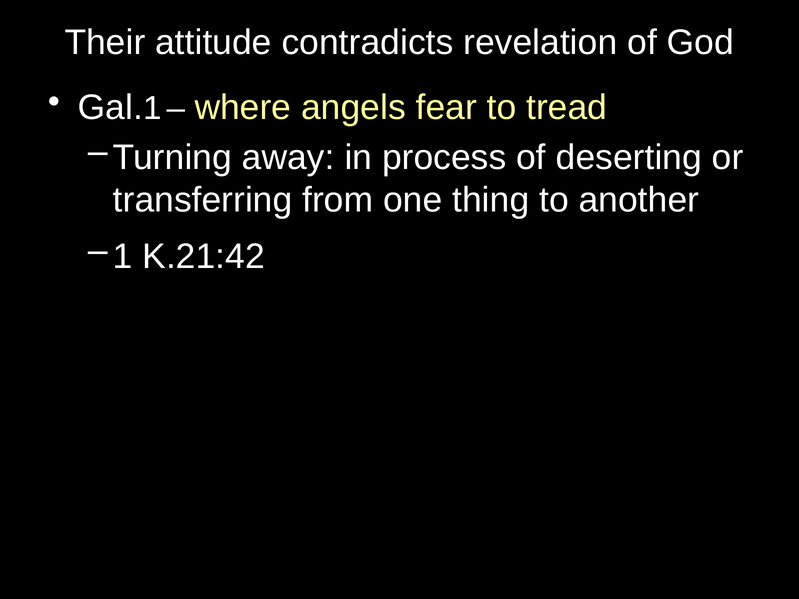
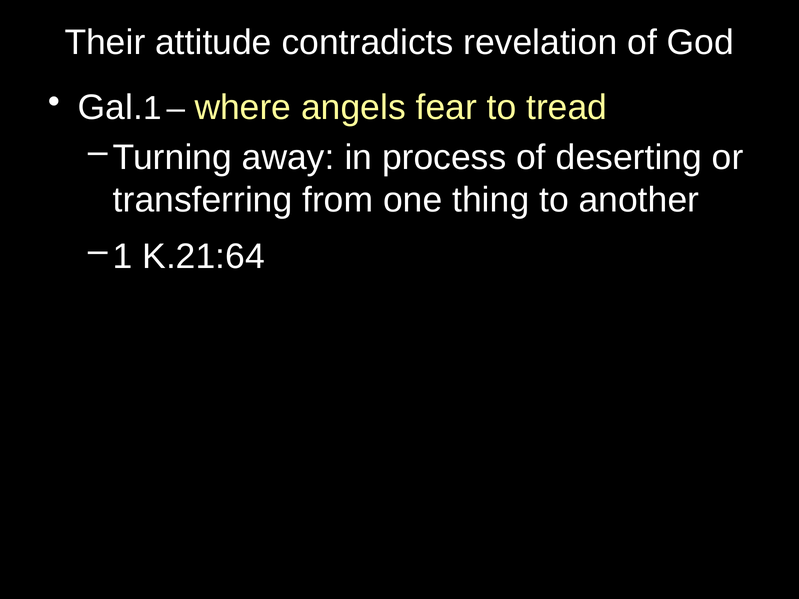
K.21:42: K.21:42 -> K.21:64 (204, 256)
